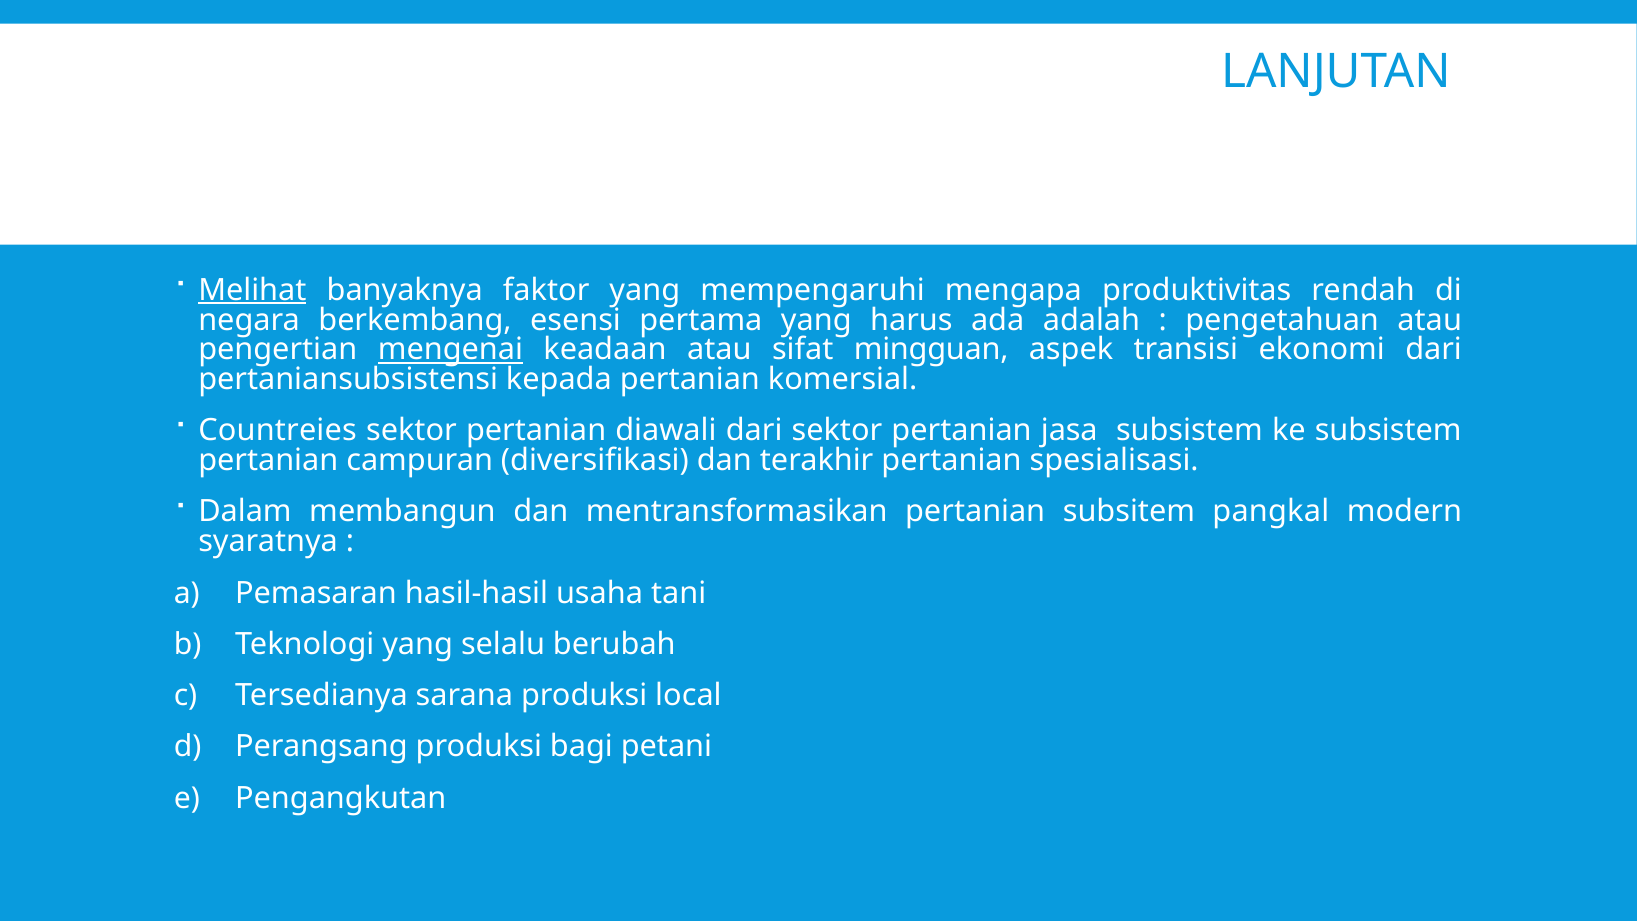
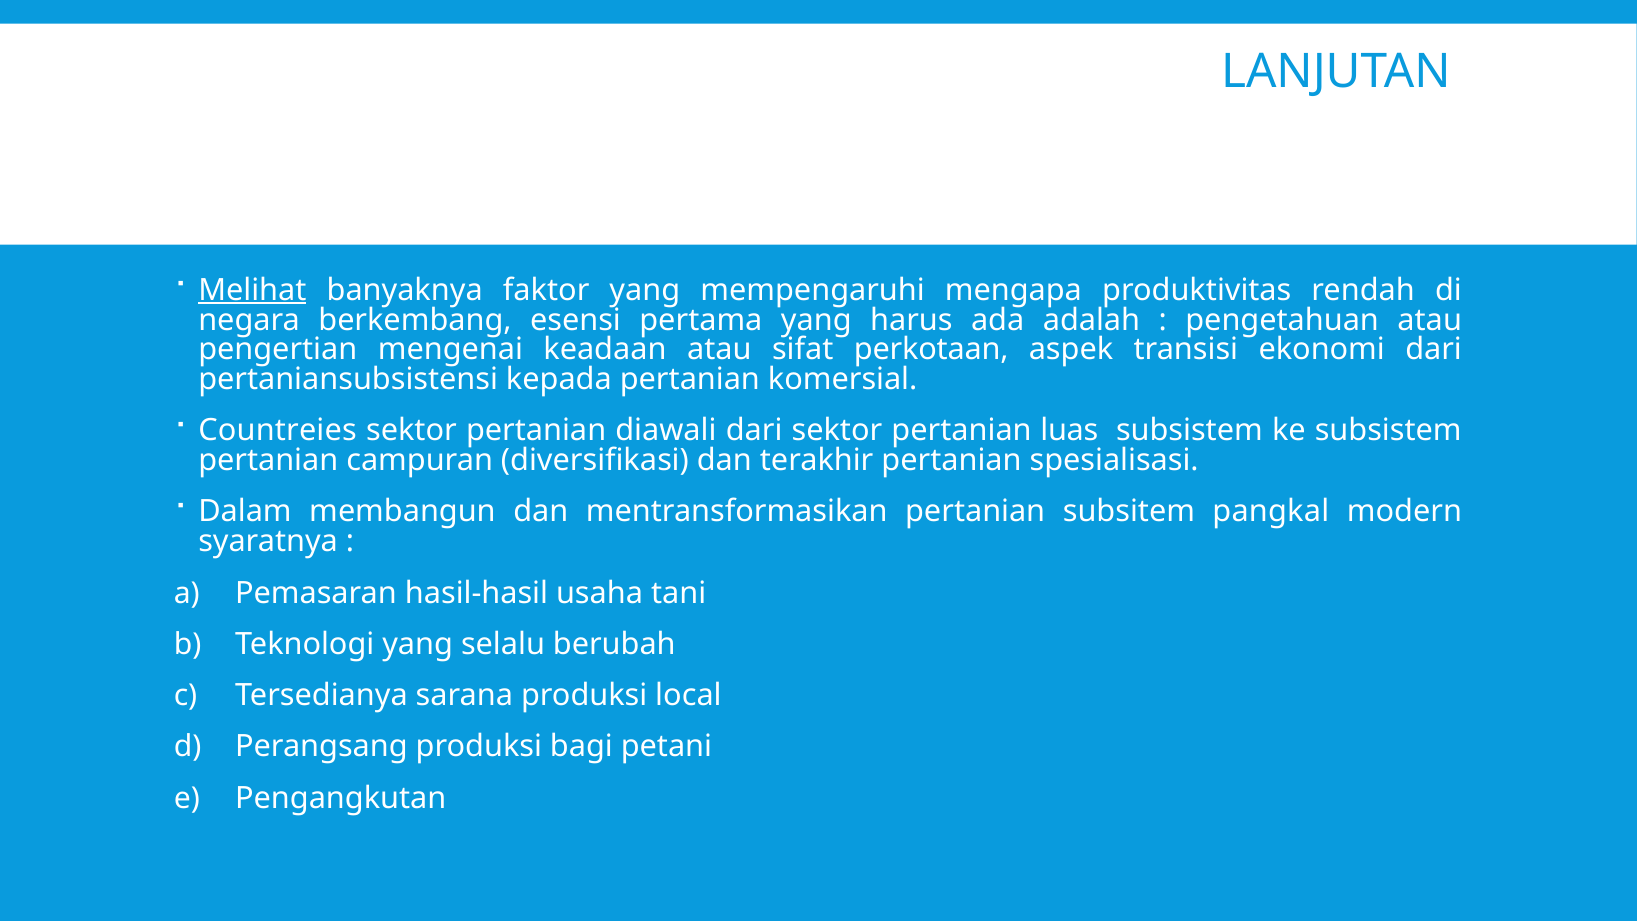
mengenai underline: present -> none (450, 350)
mingguan: mingguan -> perkotaan (931, 350)
jasa: jasa -> luas (1069, 431)
